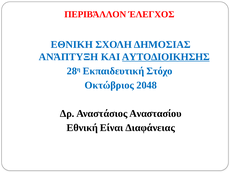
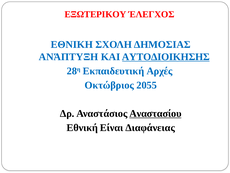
ΠΕΡΙΒΆΛΛΟΝ: ΠΕΡΙΒΆΛΛΟΝ -> ΕΞΩΤΕΡΙΚΟΥ (95, 14)
Στόχο: Στόχο -> Αρχές (159, 71)
2048: 2048 -> 2055 (147, 85)
Αναστασίου underline: none -> present (155, 113)
